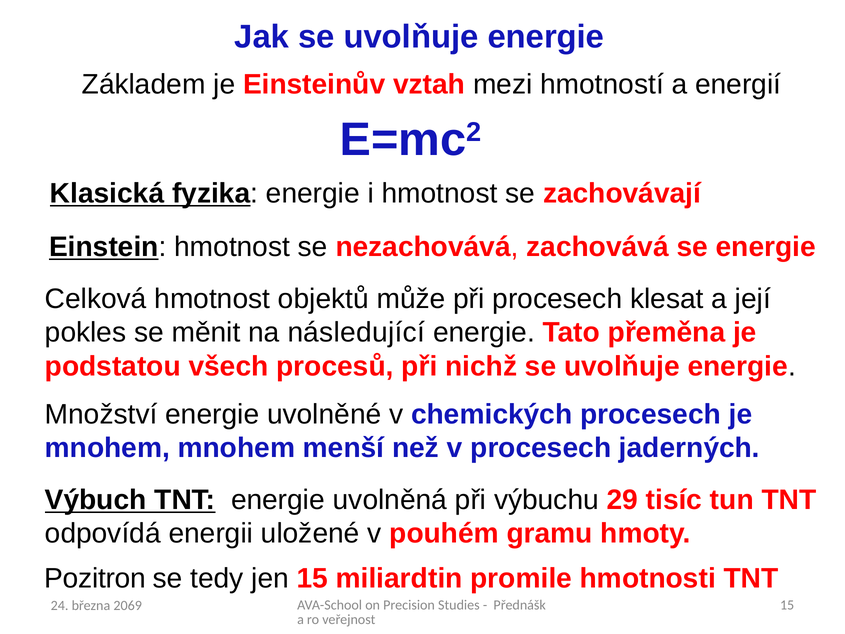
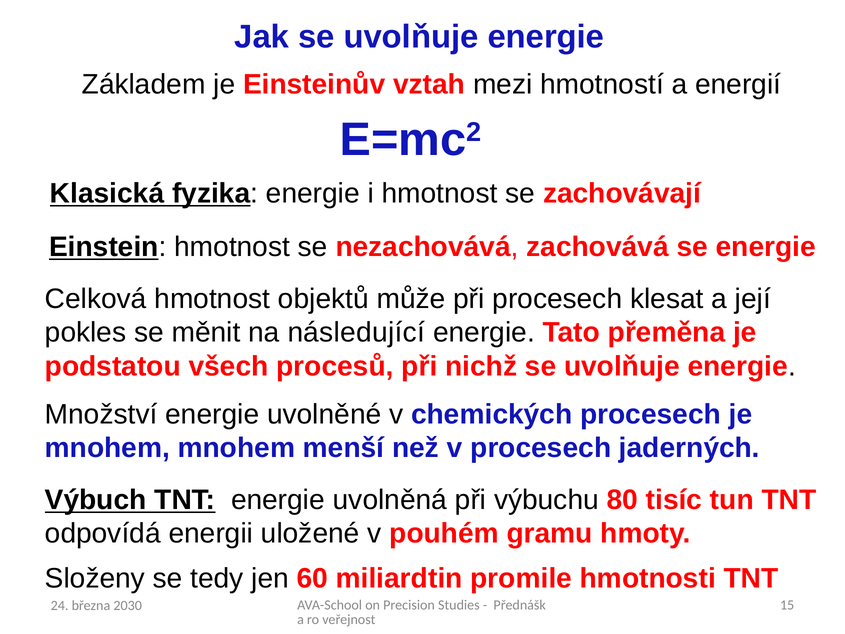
29: 29 -> 80 (622, 500)
Pozitron: Pozitron -> Složeny (95, 578)
jen 15: 15 -> 60 (312, 578)
2069: 2069 -> 2030 (128, 605)
